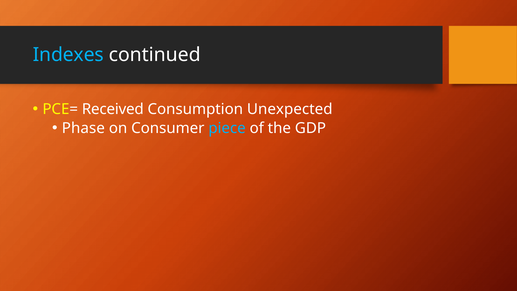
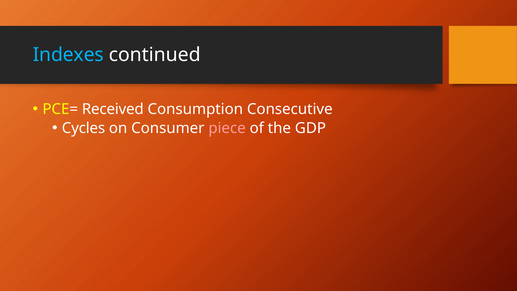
Unexpected: Unexpected -> Consecutive (290, 109)
Phase: Phase -> Cycles (83, 128)
piece colour: light blue -> pink (227, 128)
